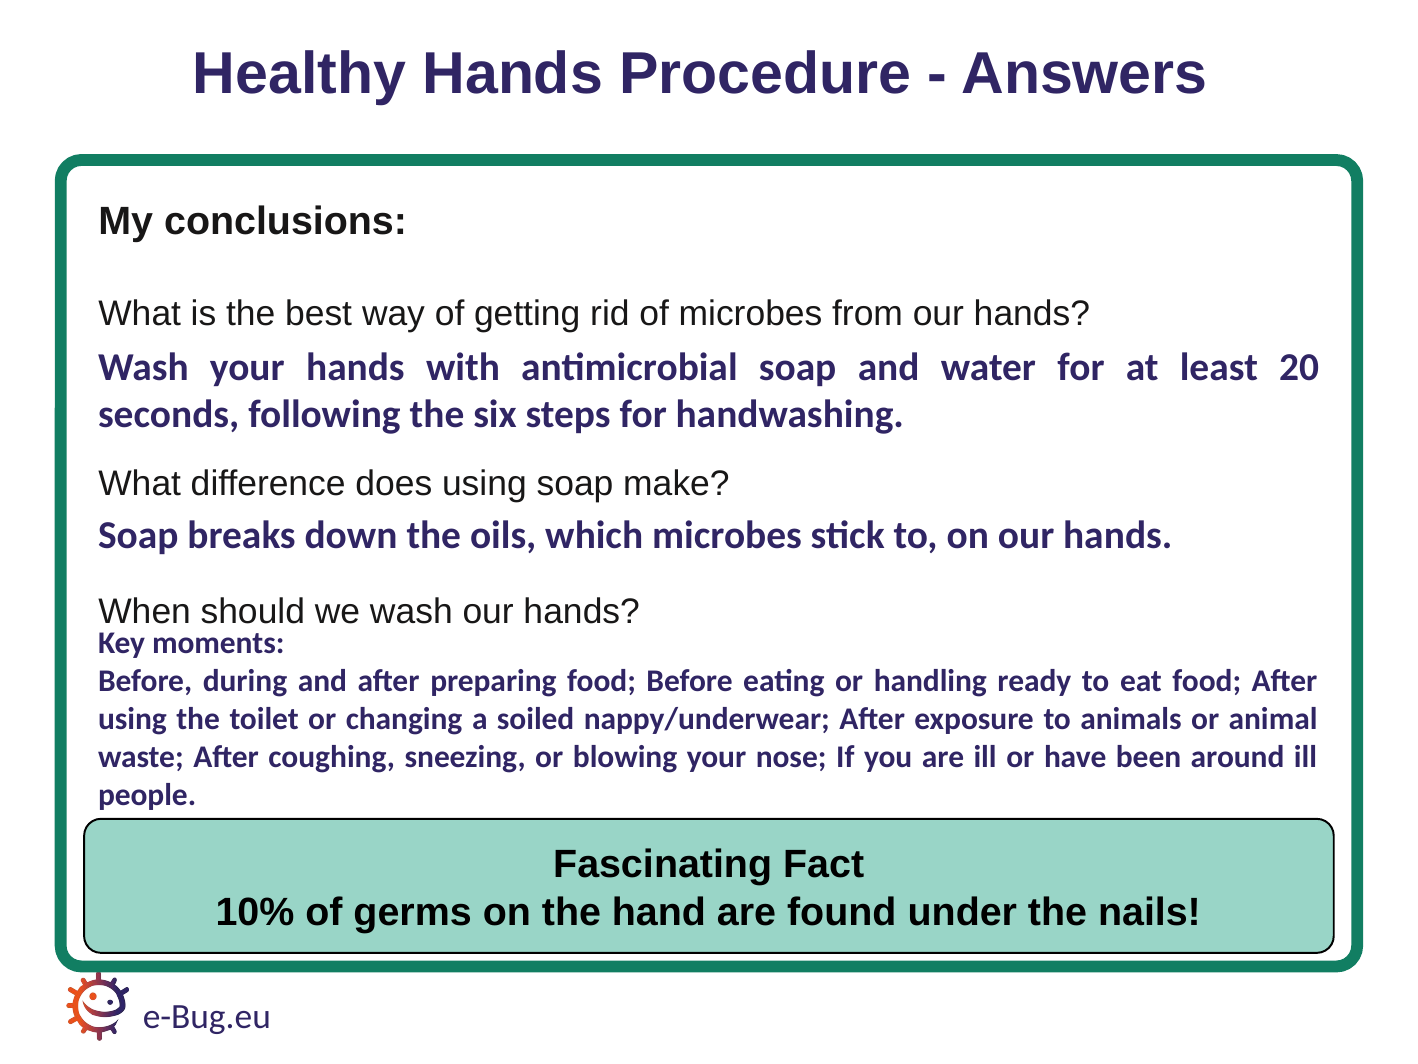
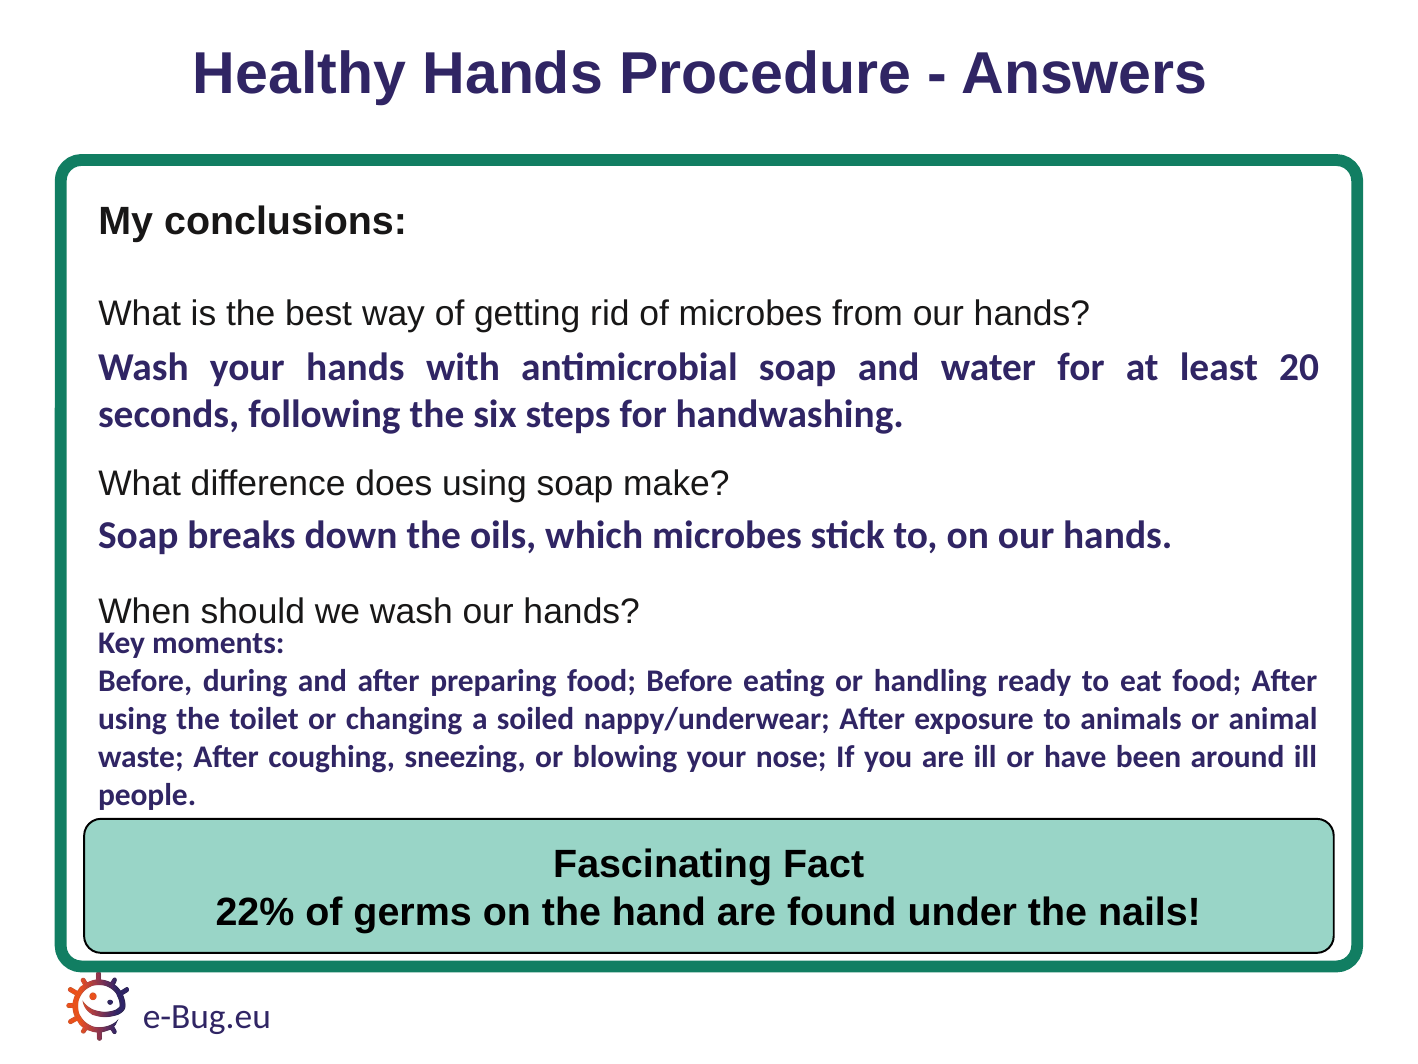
10%: 10% -> 22% (255, 912)
